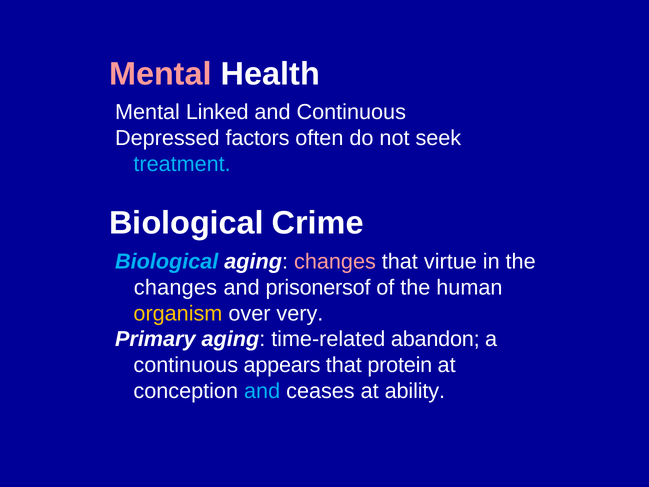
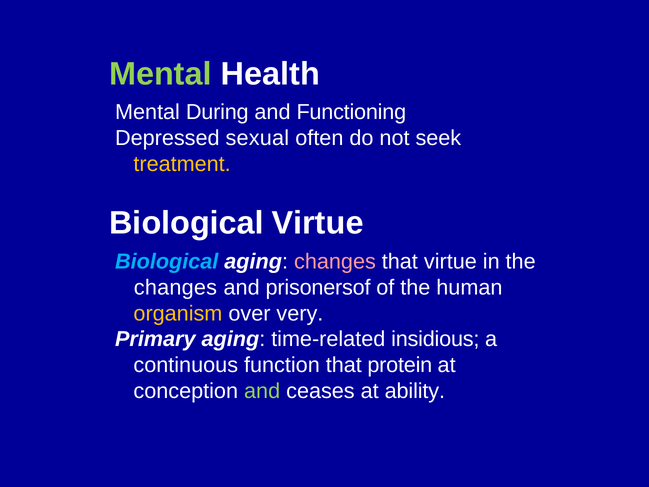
Mental colour: pink -> light green (160, 74)
Linked: Linked -> During (217, 112)
and Continuous: Continuous -> Functioning (351, 112)
factors: factors -> sexual (257, 138)
treatment colour: light blue -> yellow (182, 164)
Biological Crime: Crime -> Virtue (318, 223)
abandon: abandon -> insidious (435, 339)
appears: appears -> function (282, 365)
and colour: light blue -> light green (262, 391)
